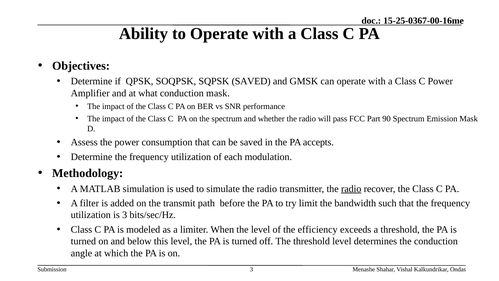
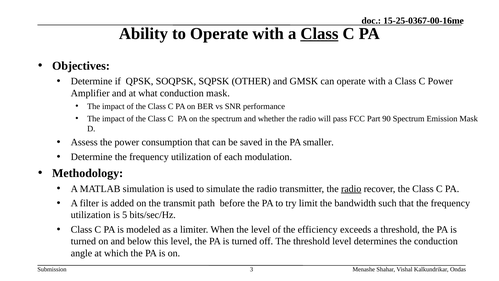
Class underline: none -> present (319, 34)
SQPSK SAVED: SAVED -> OTHER (251, 81)
accepts: accepts -> smaller (318, 142)
is 3: 3 -> 5 (125, 215)
